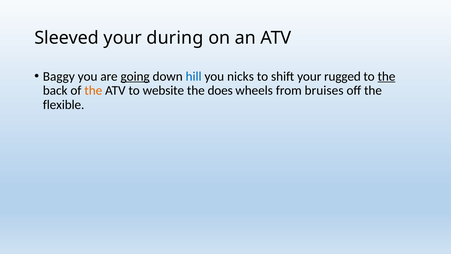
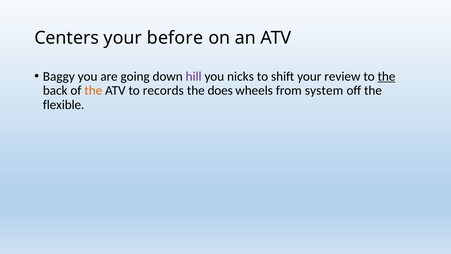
Sleeved: Sleeved -> Centers (67, 38)
during: during -> before (175, 38)
going underline: present -> none (135, 76)
hill colour: blue -> purple (194, 76)
rugged: rugged -> review (342, 76)
website: website -> records (163, 90)
bruises: bruises -> system (324, 90)
